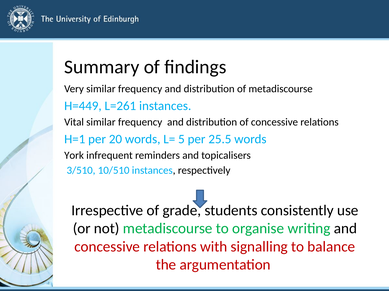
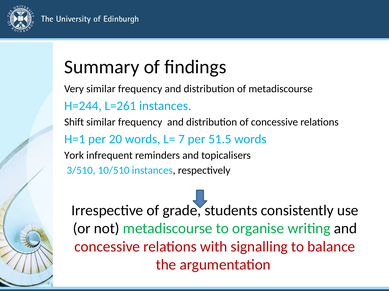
H=449: H=449 -> H=244 (83, 106)
Vital: Vital -> Shift (74, 122)
5: 5 -> 7 (181, 139)
25.5: 25.5 -> 51.5 (220, 139)
